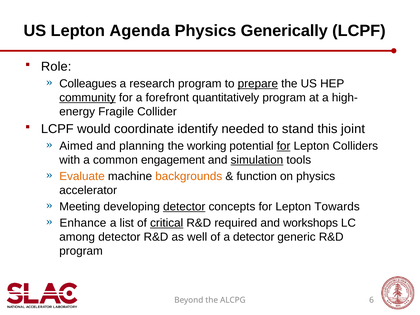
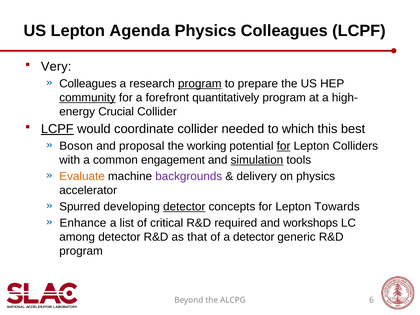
Physics Generically: Generically -> Colleagues (284, 31)
Role: Role -> Very (56, 67)
program underline: none -> present (200, 84)
prepare underline: present -> none (258, 84)
Fragile: Fragile -> Crucial (116, 112)
LCPF underline: none -> present (57, 129)
coordinate identify: identify -> collider (198, 129)
stand: stand -> which (298, 129)
joint: joint -> best (353, 129)
Aimed: Aimed -> Boson (76, 146)
planning: planning -> proposal (142, 146)
backgrounds colour: orange -> purple (189, 176)
function: function -> delivery (257, 176)
Meeting: Meeting -> Spurred (80, 207)
critical underline: present -> none (167, 223)
well: well -> that (197, 237)
